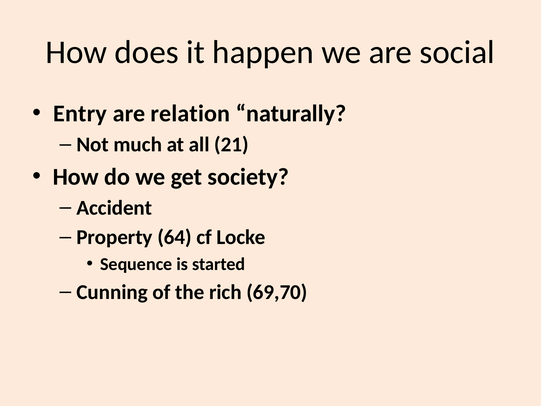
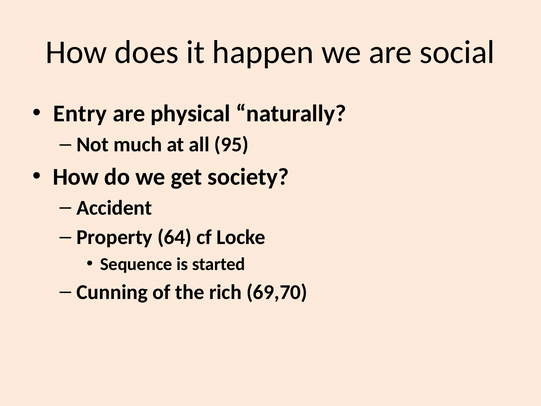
relation: relation -> physical (190, 113)
21: 21 -> 95 (232, 145)
